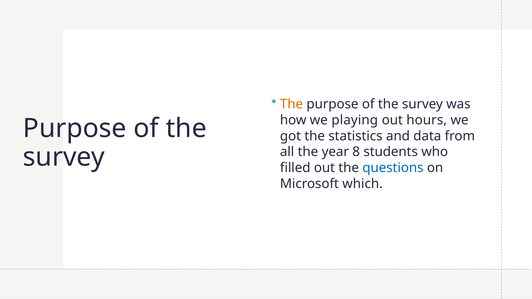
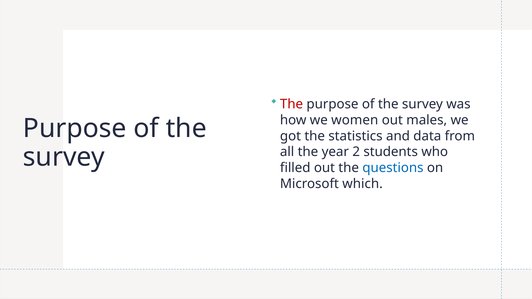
The colour: orange -> red (292, 104)
playing: playing -> women (355, 120)
hours: hours -> males (427, 120)
8: 8 -> 2 (356, 152)
